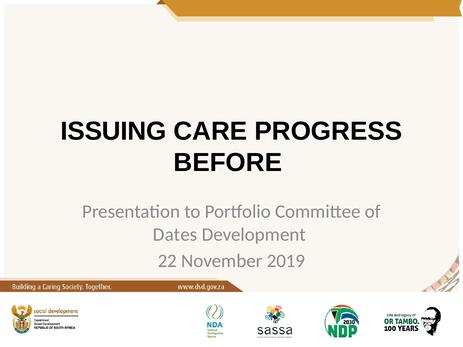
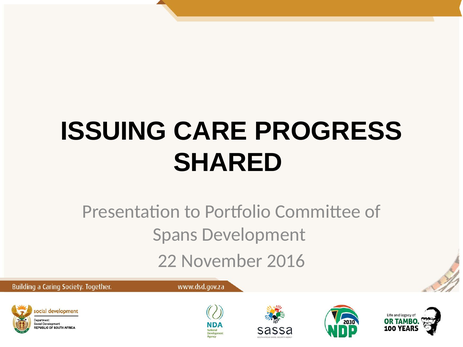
BEFORE: BEFORE -> SHARED (228, 163)
Dates: Dates -> Spans (175, 235)
2019: 2019 -> 2016 (286, 261)
